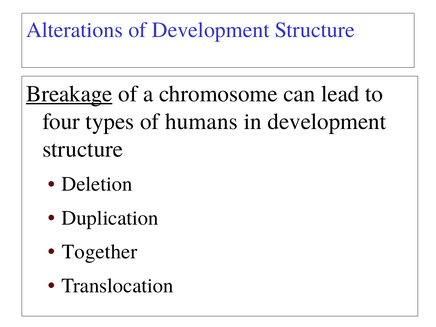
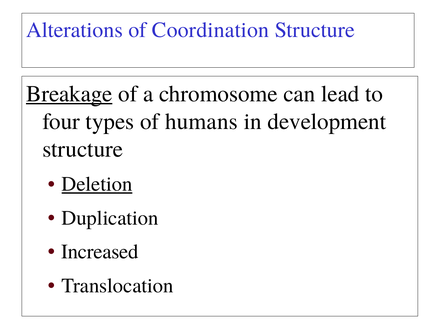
of Development: Development -> Coordination (211, 30)
Deletion underline: none -> present (97, 184)
Together: Together -> Increased (100, 252)
